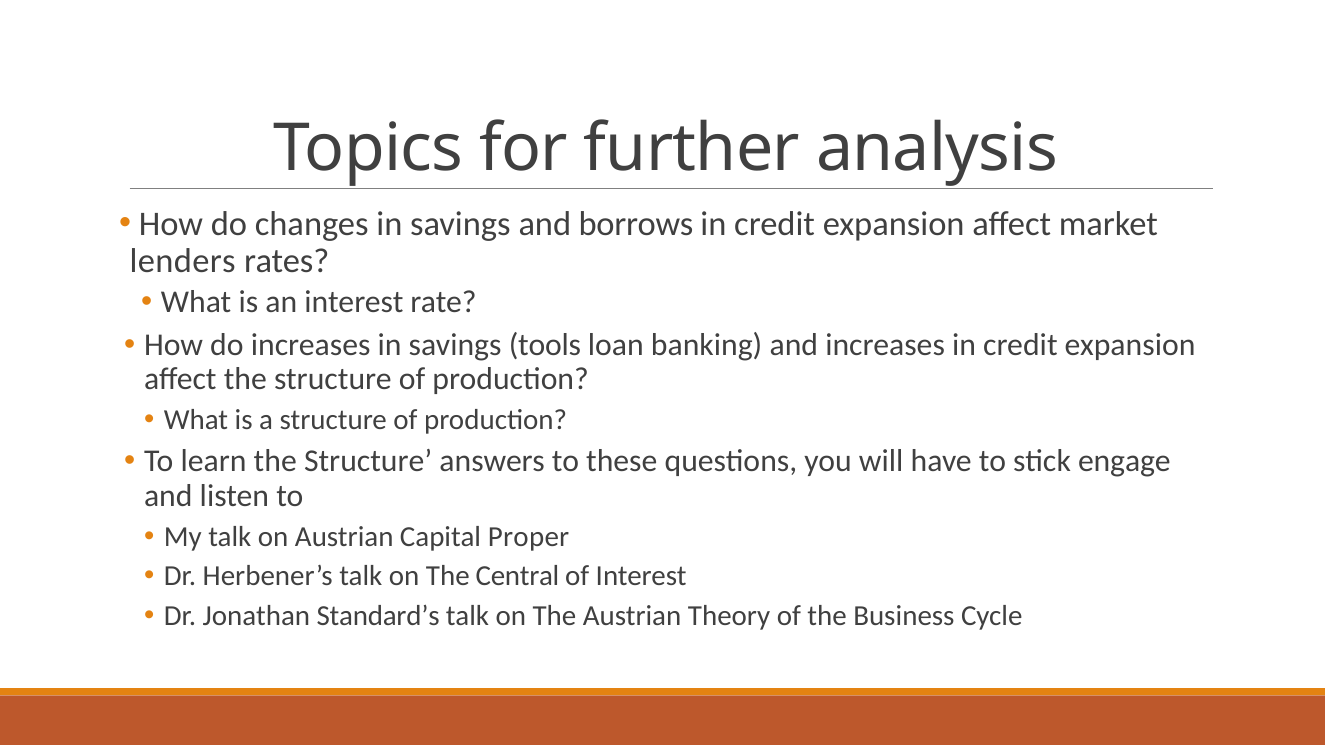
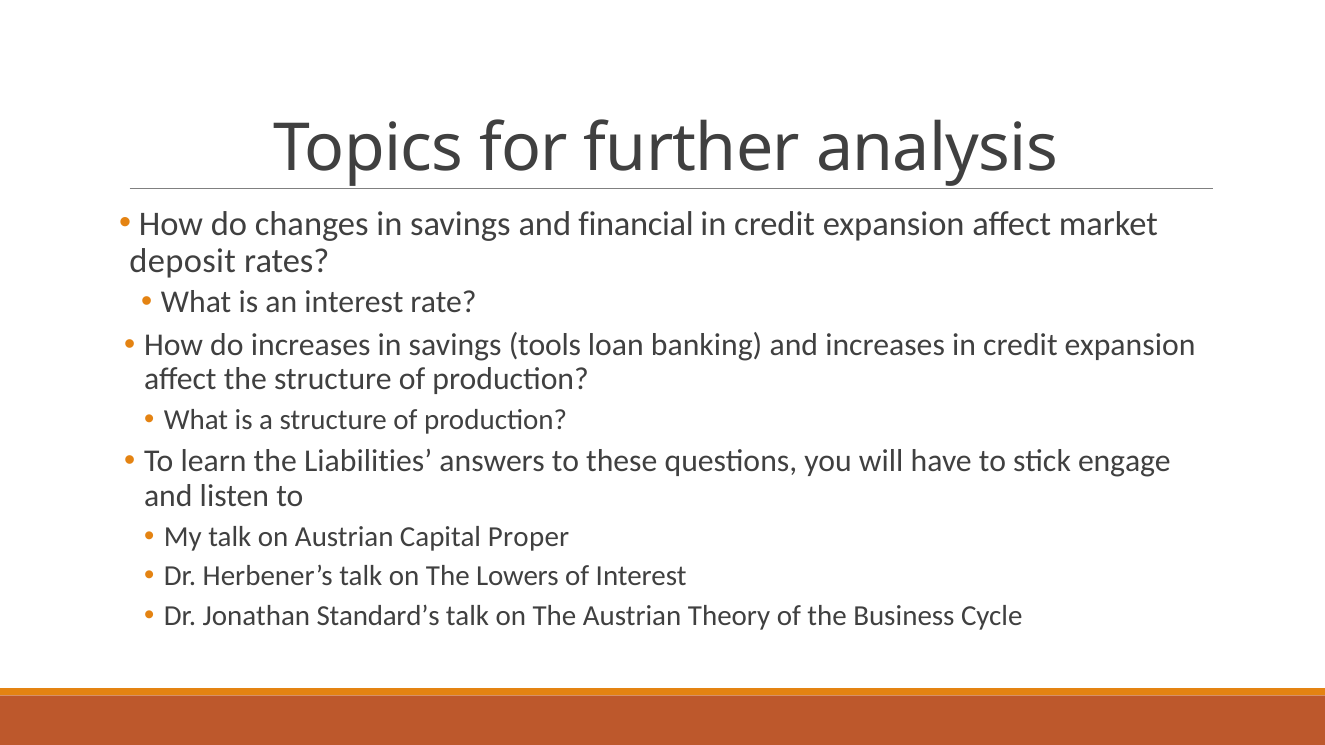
borrows: borrows -> financial (636, 224)
lenders: lenders -> deposit (183, 261)
learn the Structure: Structure -> Liabilities (368, 462)
Central: Central -> Lowers (517, 577)
